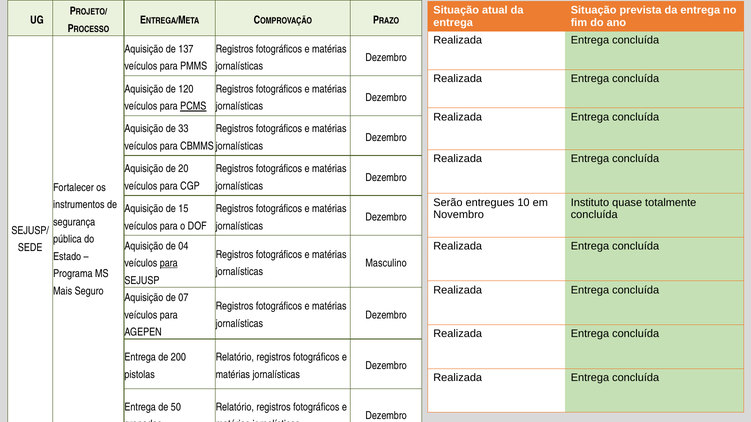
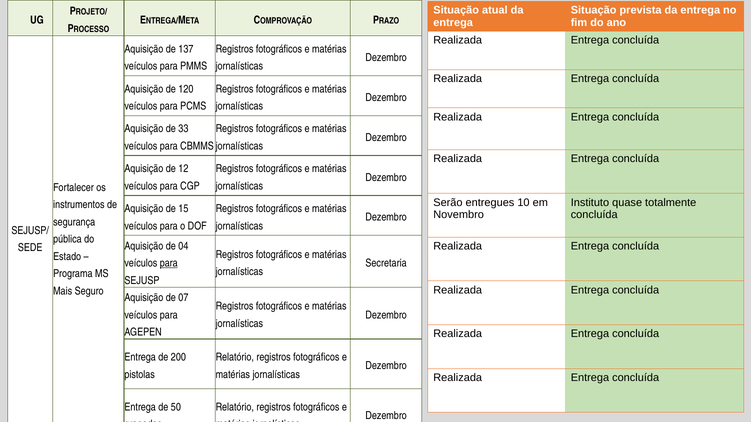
PCMS underline: present -> none (193, 106)
20: 20 -> 12 (183, 169)
Masculino: Masculino -> Secretaria (386, 263)
